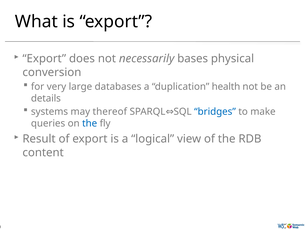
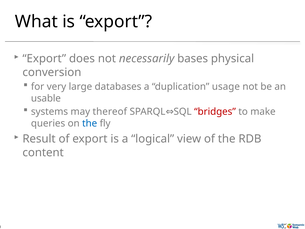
health: health -> usage (226, 87)
details: details -> usable (46, 98)
bridges colour: blue -> red (215, 112)
